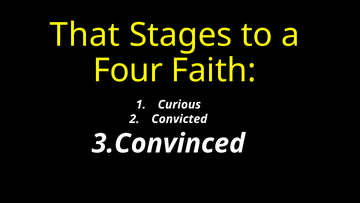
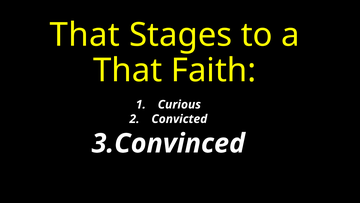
Four: Four -> That (128, 70)
